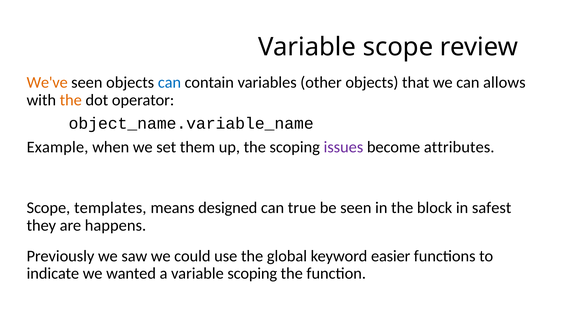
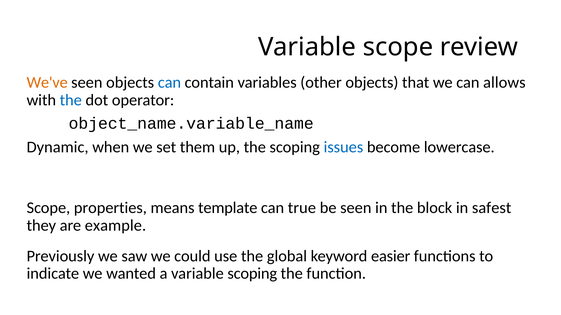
the colour: orange -> blue (71, 100)
Example: Example -> Dynamic (58, 147)
issues colour: purple -> blue (343, 147)
attributes: attributes -> lowercase (459, 147)
templates: templates -> properties (110, 208)
designed: designed -> template (228, 208)
happens: happens -> example (115, 226)
